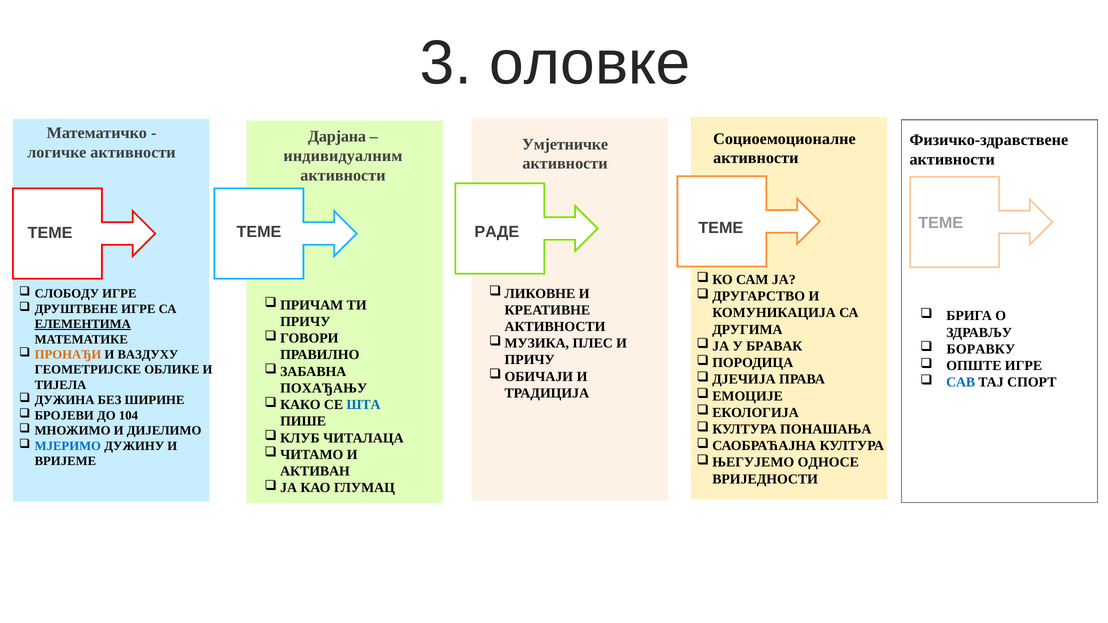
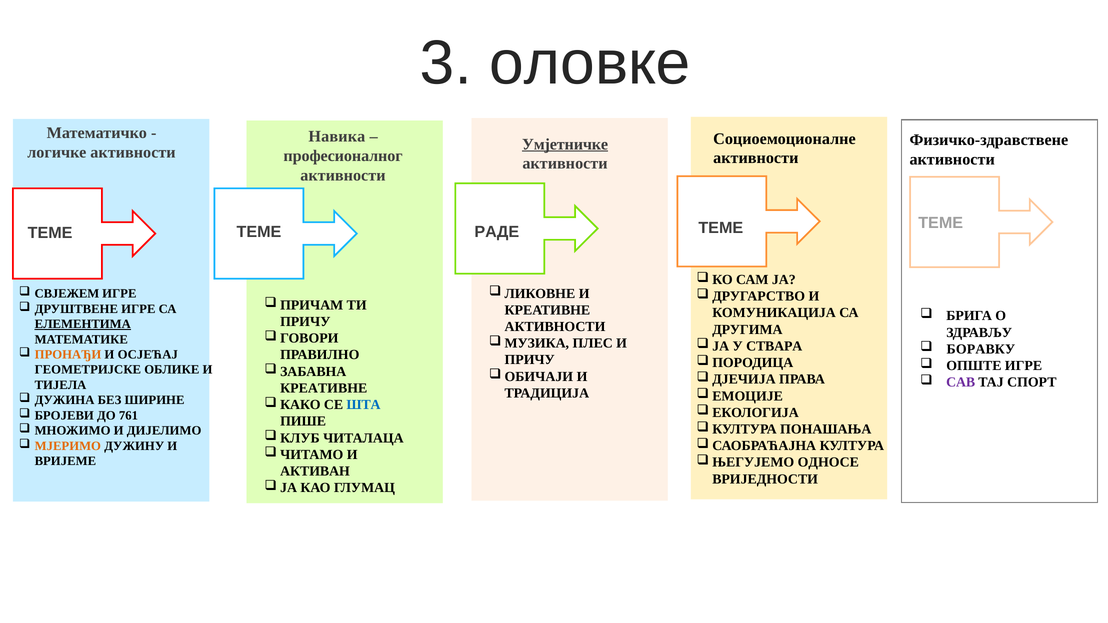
Дарјана: Дарјана -> Навика (337, 137)
Умјетничке underline: none -> present (565, 144)
индивидуалним: индивидуалним -> професионалног (343, 156)
СЛОБОДУ: СЛОБОДУ -> СВЈЕЖЕМ (67, 294)
БРАВАК: БРАВАК -> СТВАРА (774, 346)
ВАЗДУХУ: ВАЗДУХУ -> ОСЈЕЋАЈ (148, 355)
САВ colour: blue -> purple (961, 382)
ПОХАЂАЊУ: ПОХАЂАЊУ -> КРЕАТИВНЕ (324, 388)
104: 104 -> 761 (128, 416)
МЈЕРИМО colour: blue -> orange (68, 446)
